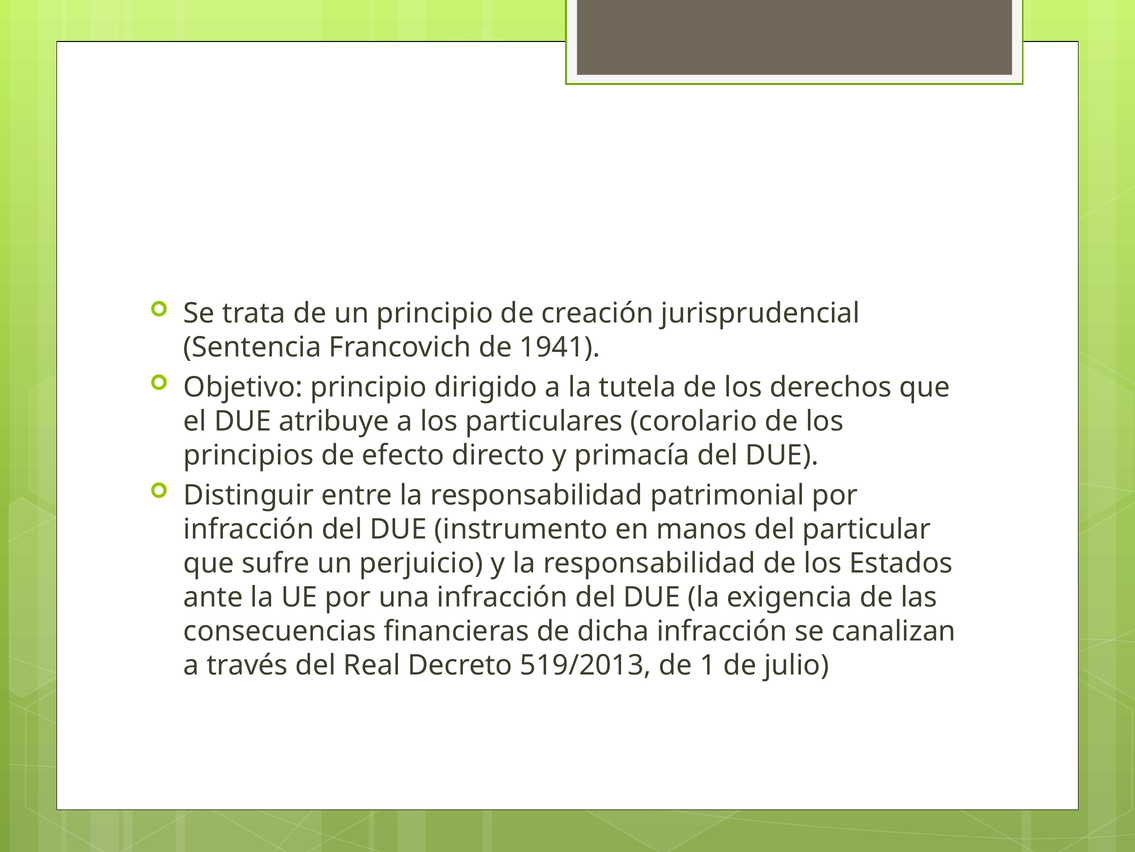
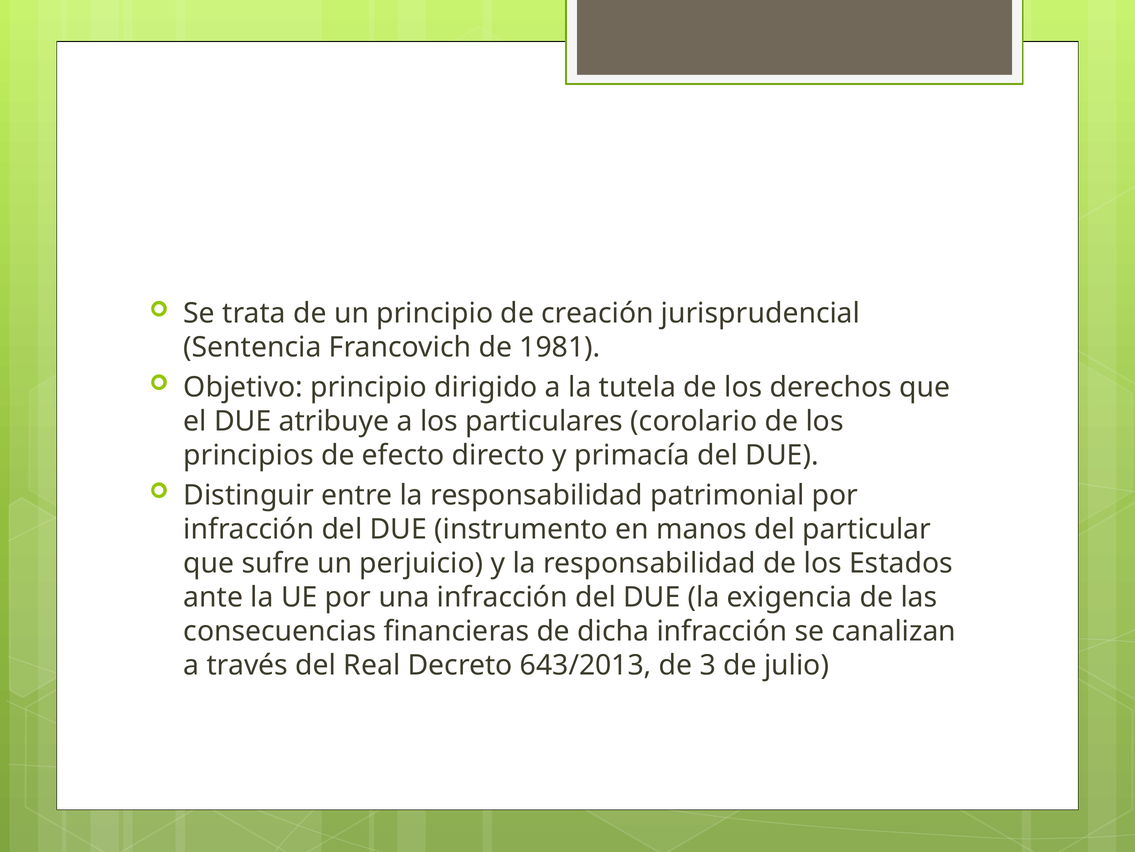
1941: 1941 -> 1981 (560, 347)
519/2013: 519/2013 -> 643/2013 (586, 665)
1: 1 -> 3 (708, 665)
